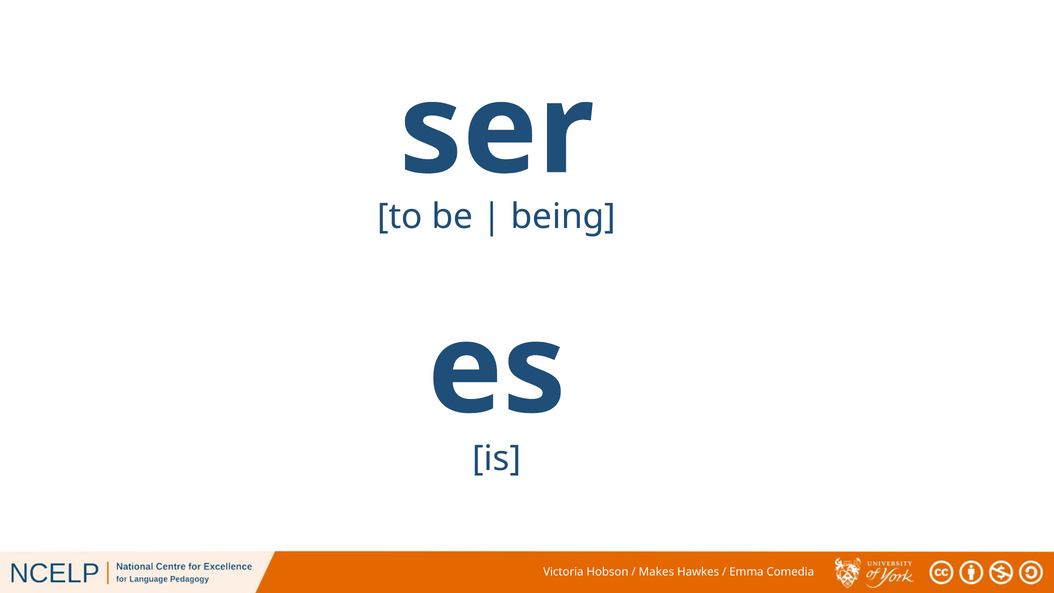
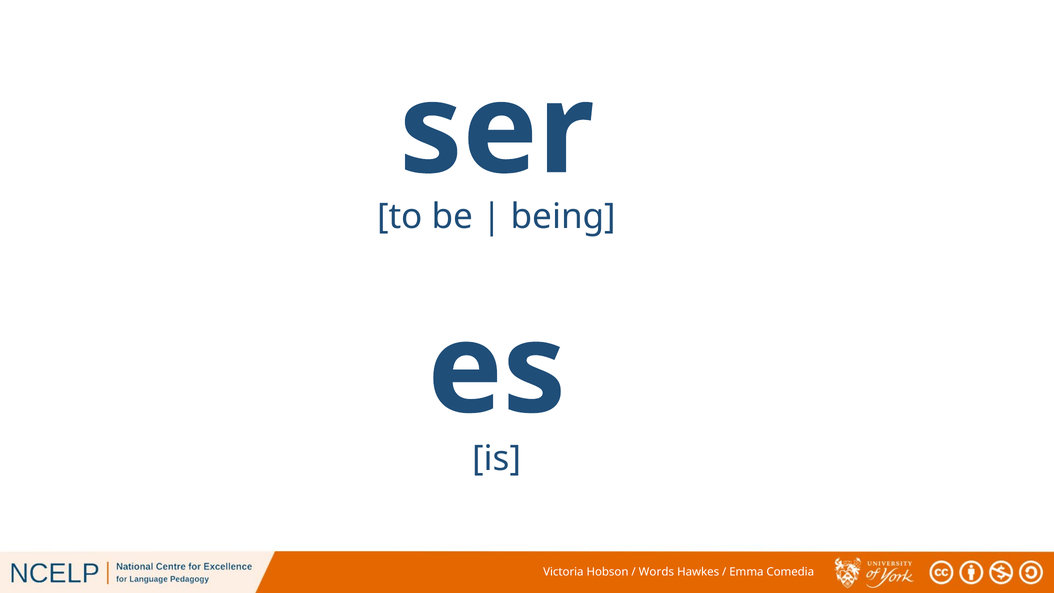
Makes: Makes -> Words (656, 572)
